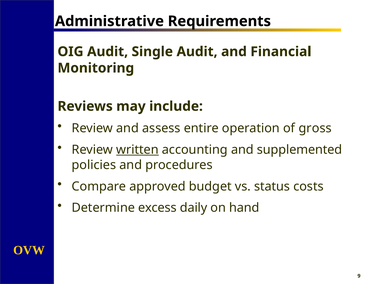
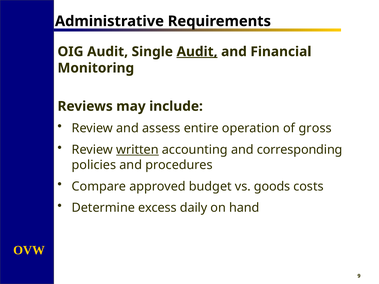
Audit underline: none -> present (197, 52)
supplemented: supplemented -> corresponding (300, 150)
status: status -> goods (272, 187)
